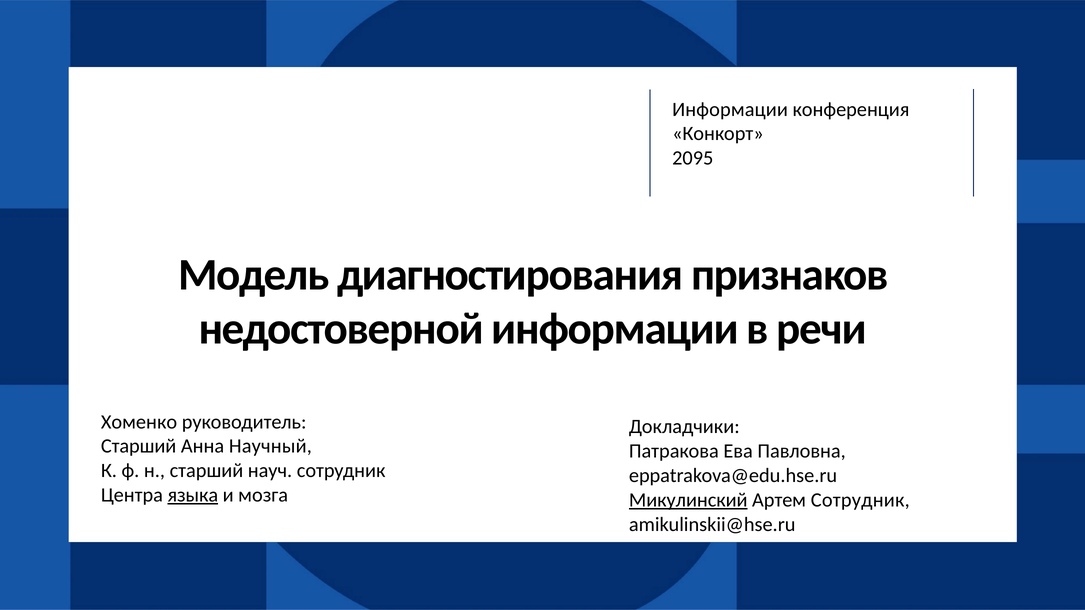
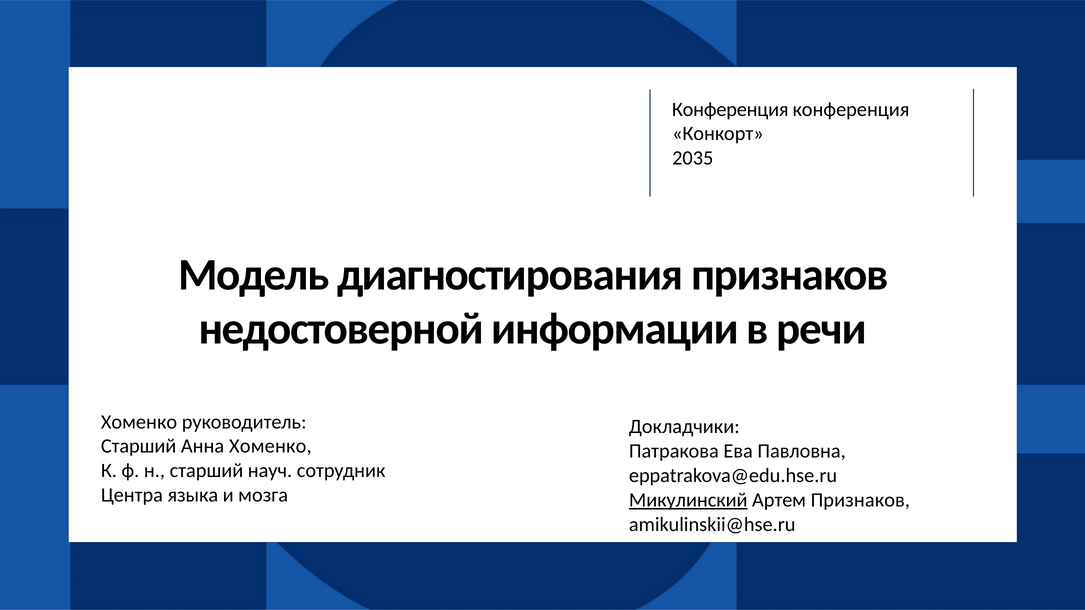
Информации: Информации -> Конференция (730, 109)
2095: 2095 -> 2035 (693, 158)
Анна Научный: Научный -> Хоменко (270, 446)
языка underline: present -> none (193, 495)
Артем Сотрудник: Сотрудник -> Признаков (860, 500)
